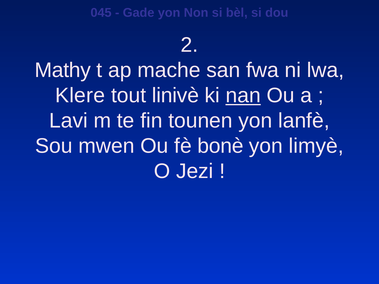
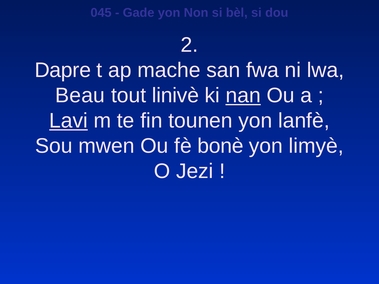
Mathy: Mathy -> Dapre (63, 70)
Klere: Klere -> Beau (80, 96)
Lavi underline: none -> present (68, 121)
